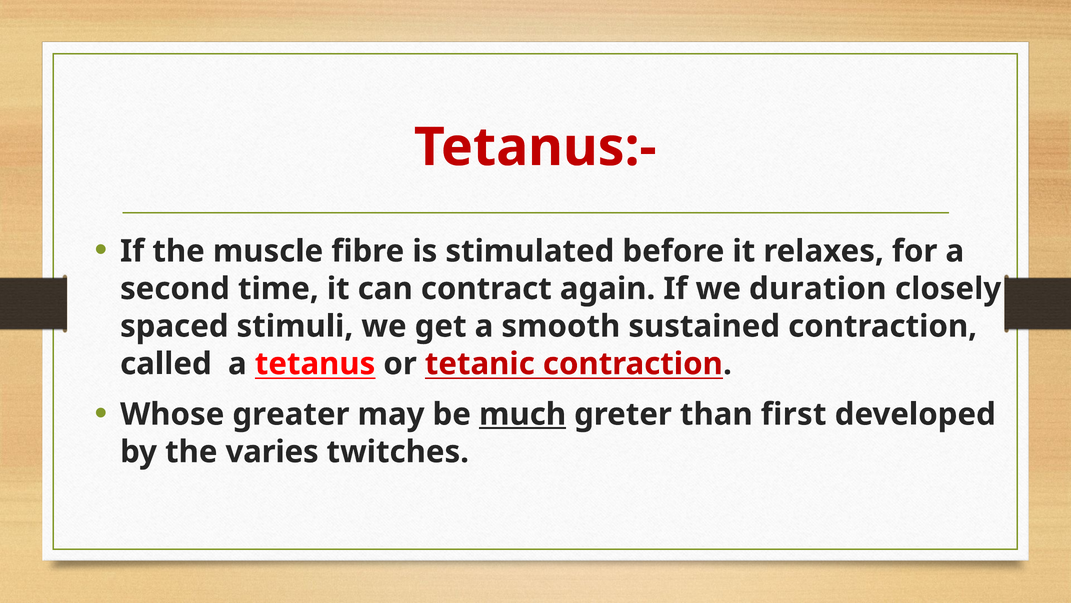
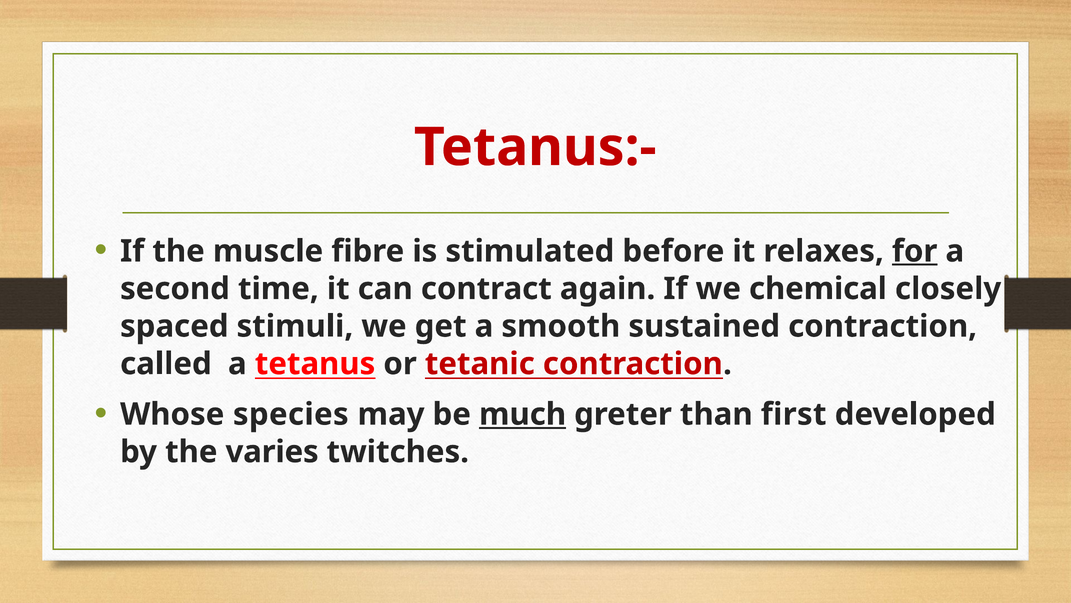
for underline: none -> present (915, 251)
duration: duration -> chemical (818, 289)
greater: greater -> species (291, 414)
